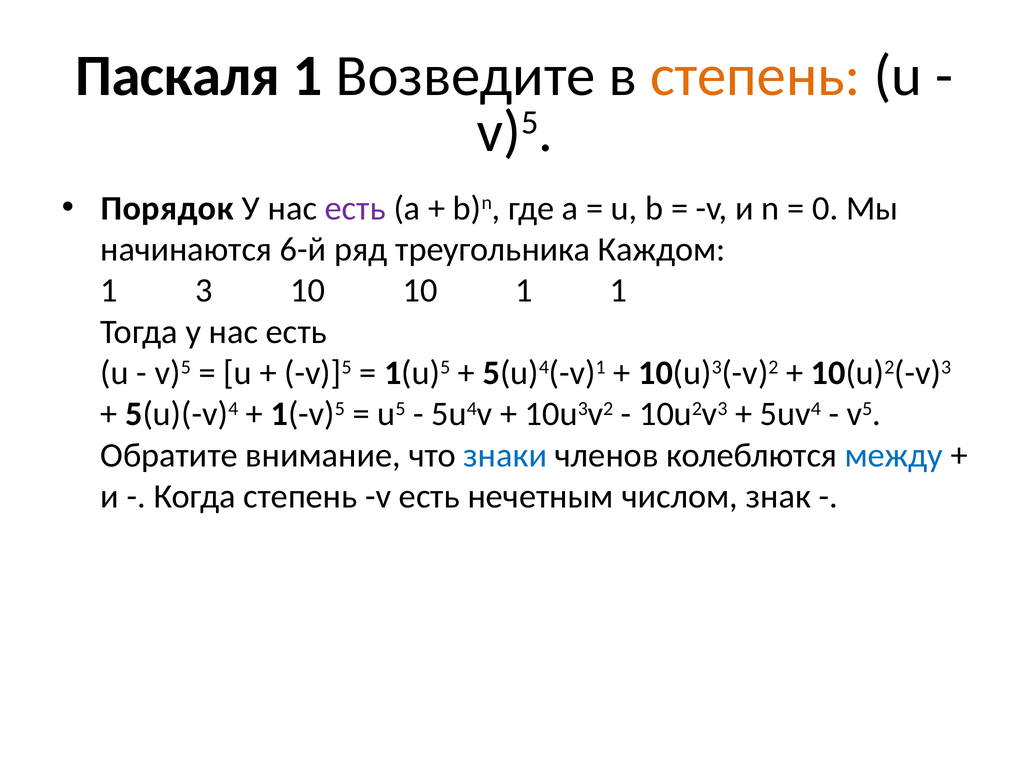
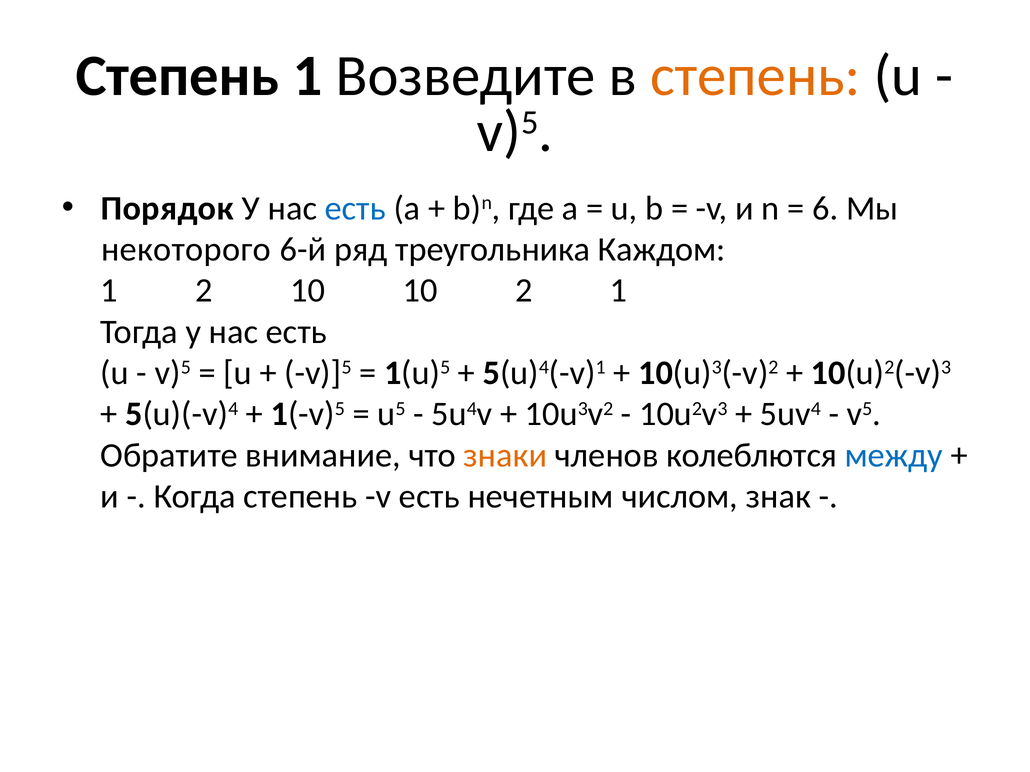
Паскаля: Паскаля -> Степень (177, 76)
есть colour: purple -> blue (355, 208)
0: 0 -> 6 (825, 208)
начинаются: начинаются -> некоторого (186, 250)
1 3: 3 -> 2 (204, 291)
10 1: 1 -> 2 (524, 291)
знаки colour: blue -> orange (505, 456)
